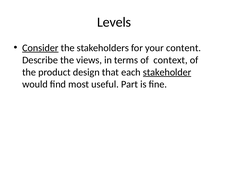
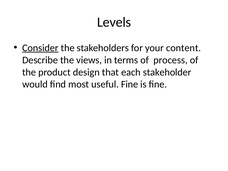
context: context -> process (170, 60)
stakeholder underline: present -> none (167, 72)
useful Part: Part -> Fine (130, 84)
